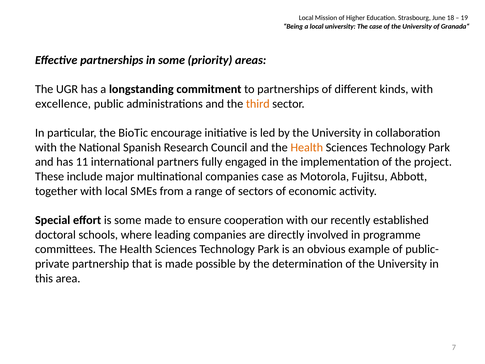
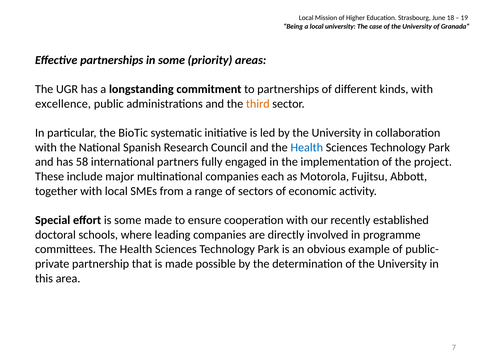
encourage: encourage -> systematic (176, 133)
Health colour: orange -> blue (307, 147)
11: 11 -> 58 (82, 162)
companies case: case -> each (273, 176)
